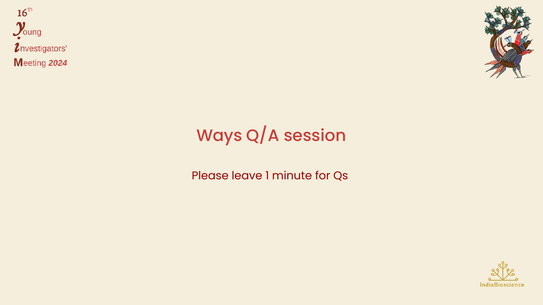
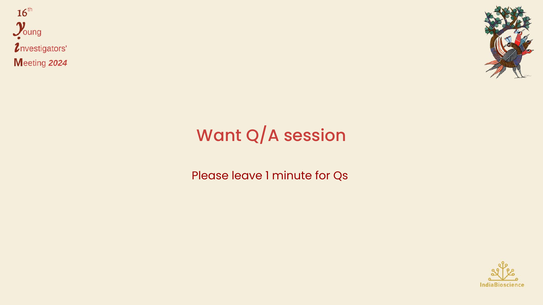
Ways: Ways -> Want (219, 136)
